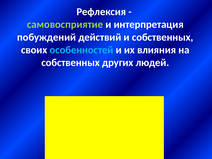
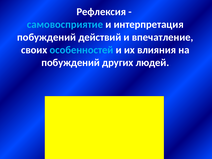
самовосприятие colour: light green -> light blue (65, 24)
и собственных: собственных -> впечатление (163, 37)
собственных: собственных -> побуждений (71, 63)
